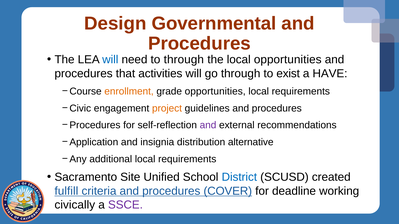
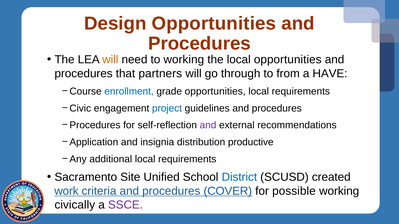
Design Governmental: Governmental -> Opportunities (214, 23)
will colour: blue -> orange (110, 60)
to through: through -> working (184, 60)
activities: activities -> partners (160, 74)
exist: exist -> from (288, 74)
enrollment colour: orange -> blue (129, 91)
project colour: orange -> blue (167, 108)
alternative: alternative -> productive (251, 142)
fulfill: fulfill -> work (67, 191)
deadline: deadline -> possible (294, 191)
